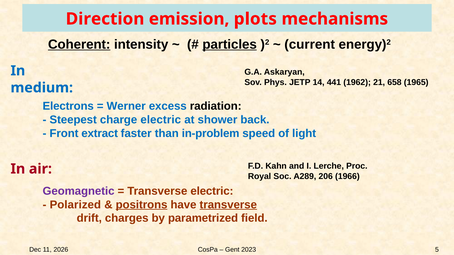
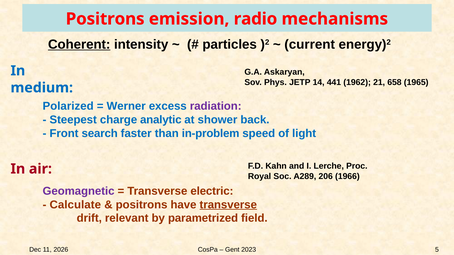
Direction: Direction -> Positrons (105, 19)
plots: plots -> radio (255, 19)
particles underline: present -> none (230, 44)
Electrons: Electrons -> Polarized (68, 106)
radiation colour: black -> purple (216, 106)
charge electric: electric -> analytic (161, 120)
extract: extract -> search (100, 134)
Polarized: Polarized -> Calculate (75, 205)
positrons underline: present -> none (142, 205)
charges: charges -> relevant (127, 219)
